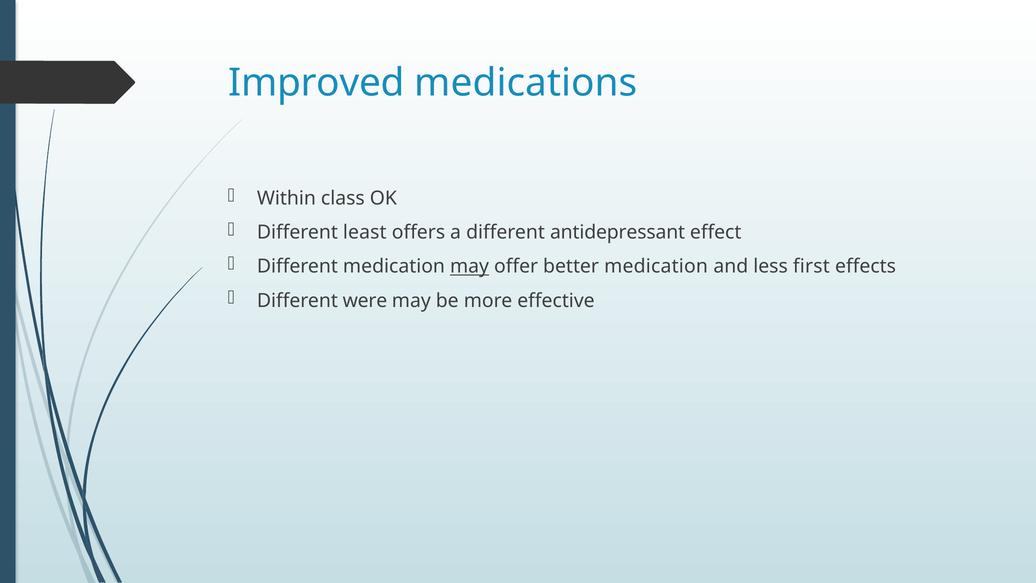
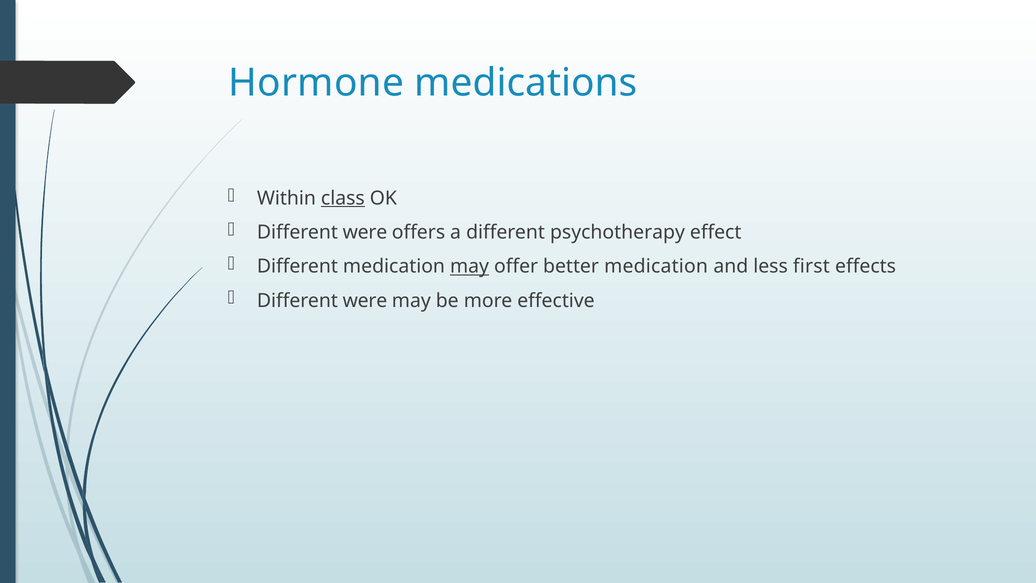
Improved: Improved -> Hormone (316, 83)
class underline: none -> present (343, 198)
least: least -> were (365, 232)
antidepressant: antidepressant -> psychotherapy (617, 232)
